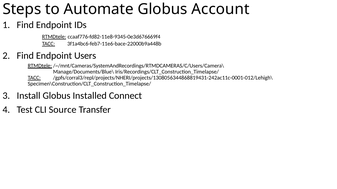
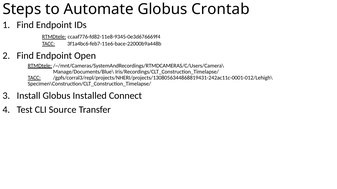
Account: Account -> Crontab (220, 9)
Users: Users -> Open (85, 56)
